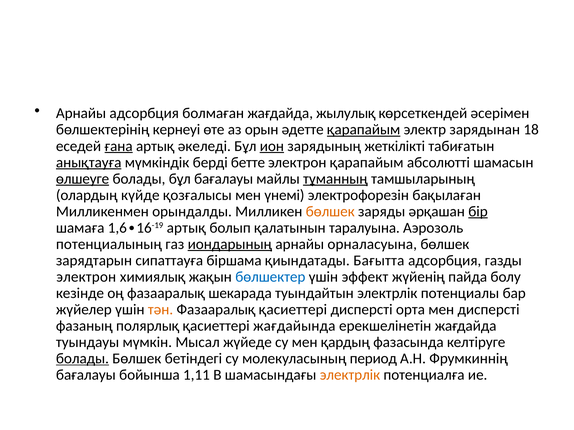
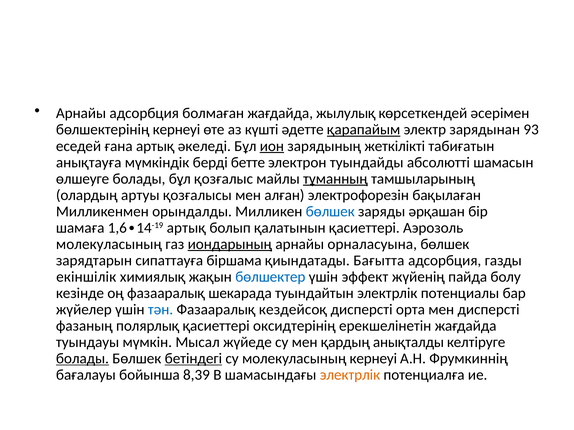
орын: орын -> күшті (262, 130)
18: 18 -> 93 (531, 130)
ғана underline: present -> none (119, 146)
анықтауға underline: present -> none (89, 163)
электрон қарапайым: қарапайым -> туындайды (367, 163)
өлшеуге underline: present -> none (83, 179)
бұл бағалауы: бағалауы -> қозғалыс (224, 179)
күйде: күйде -> артуы (140, 195)
үнемі: үнемі -> алған (284, 195)
бөлшек colour: orange -> blue (330, 212)
бір underline: present -> none (478, 212)
қалатынын таралуына: таралуына -> қасиеттері (364, 228)
16: 16 -> 14 (144, 228)
потенциалының: потенциалының -> молекуласының (109, 244)
электрон: электрон -> екіншілік (86, 277)
тән colour: orange -> blue (161, 310)
Фазааралық қасиеттері: қасиеттері -> кездейсоқ (293, 310)
жағдайында: жағдайында -> оксидтерінің (294, 326)
фазасында: фазасында -> анықталды (408, 343)
бетіндегі underline: none -> present (193, 359)
молекуласының период: период -> кернеуі (373, 359)
1,11: 1,11 -> 8,39 (196, 375)
